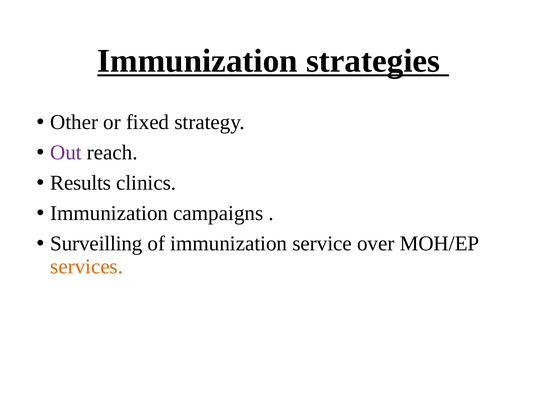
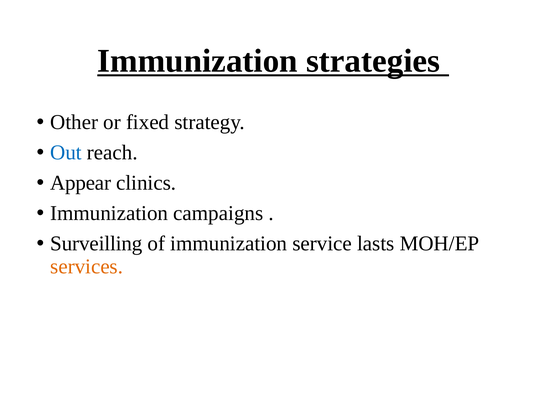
Out colour: purple -> blue (66, 152)
Results: Results -> Appear (81, 183)
over: over -> lasts (376, 243)
